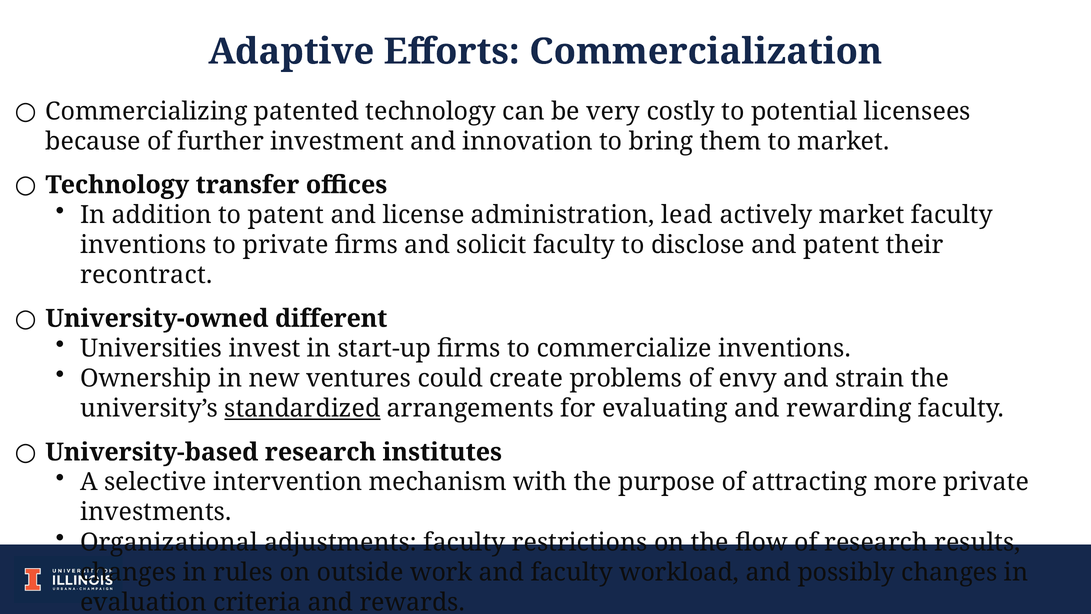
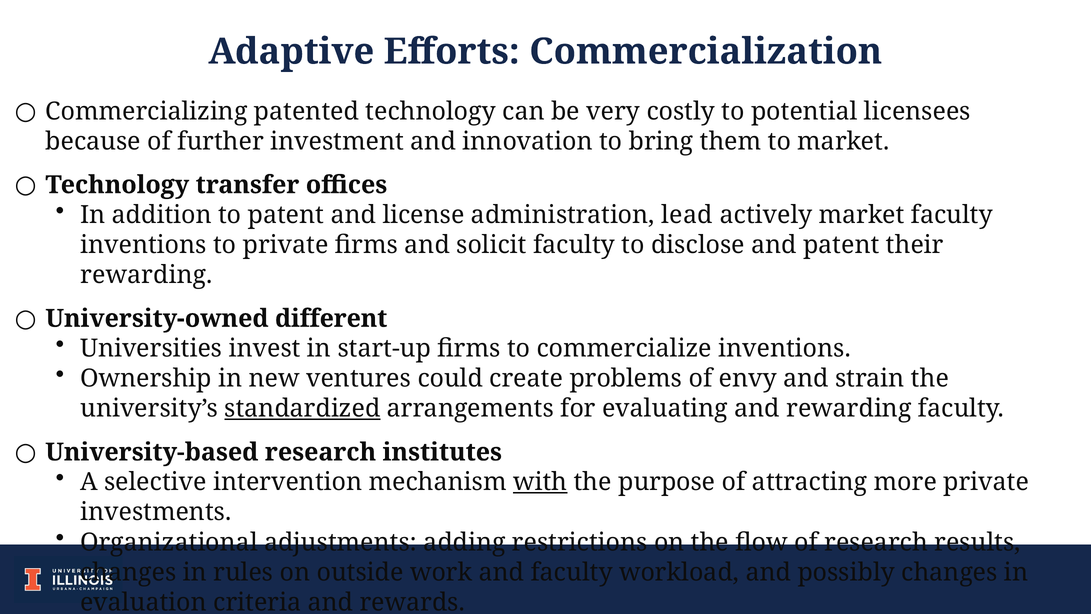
recontract: recontract -> rewarding (146, 275)
with underline: none -> present (540, 482)
adjustments faculty: faculty -> adding (465, 542)
